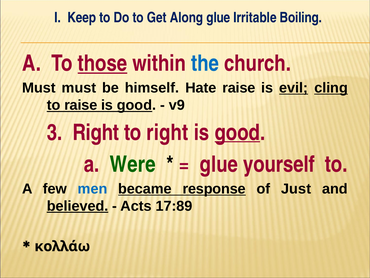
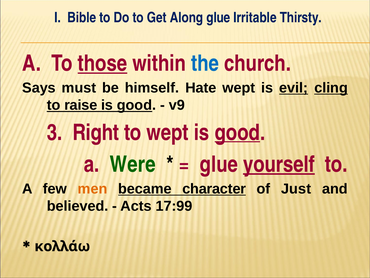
Keep: Keep -> Bible (82, 18)
Boiling: Boiling -> Thirsty (301, 18)
Must: Must -> Says (39, 88)
Hate raise: raise -> wept (239, 88)
to right: right -> wept (168, 132)
yourself underline: none -> present (279, 164)
men colour: blue -> orange (93, 188)
response: response -> character (214, 188)
believed underline: present -> none (78, 206)
17:89: 17:89 -> 17:99 (174, 206)
